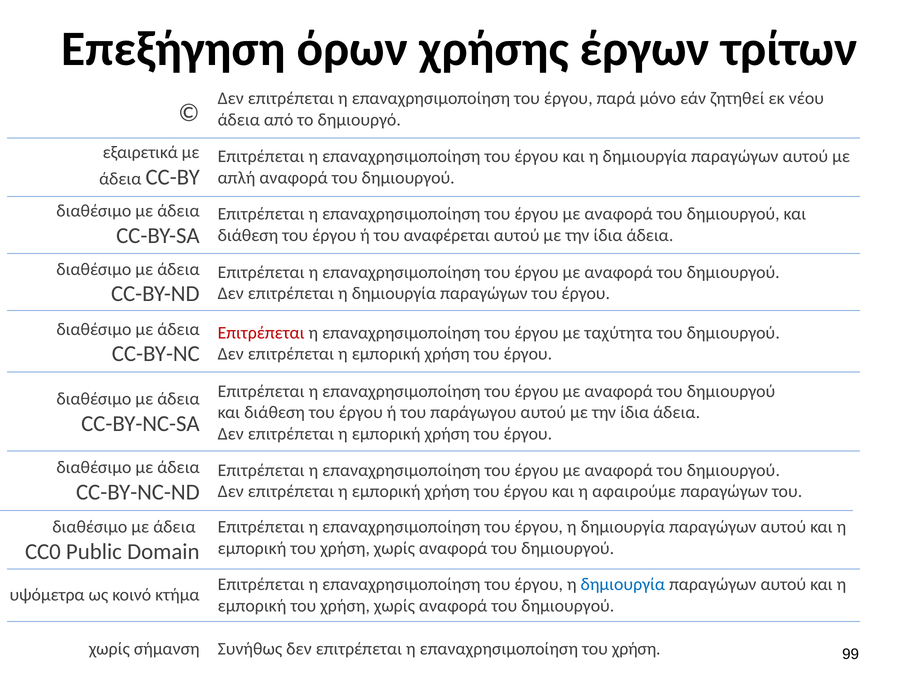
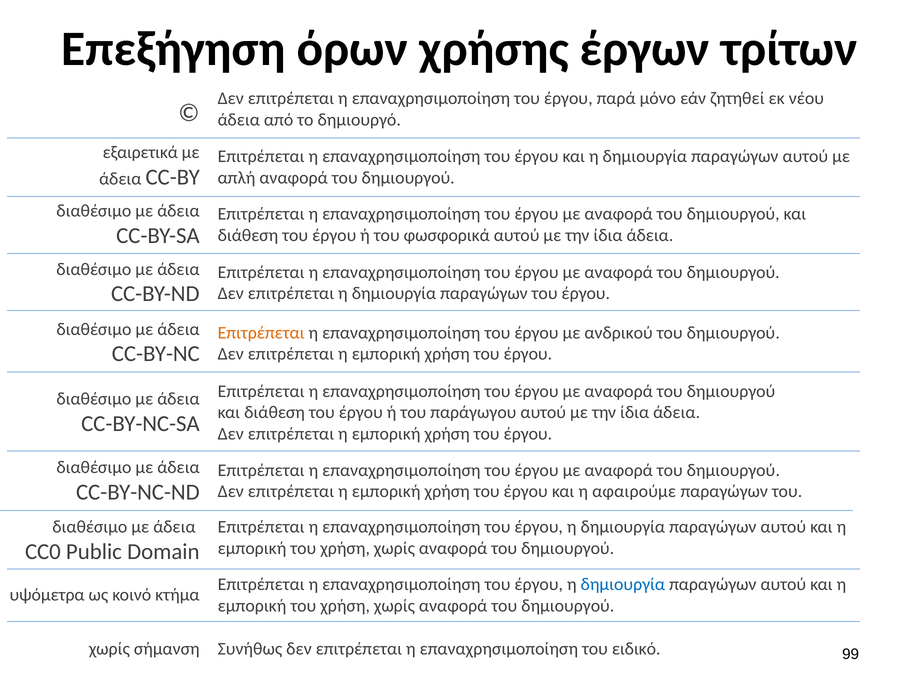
αναφέρεται: αναφέρεται -> φωσφορικά (447, 236)
Επιτρέπεται colour: red -> orange (261, 333)
ταχύτητα: ταχύτητα -> ανδρικού (619, 333)
επαναχρησιμοποίηση του χρήση: χρήση -> ειδικό (636, 650)
